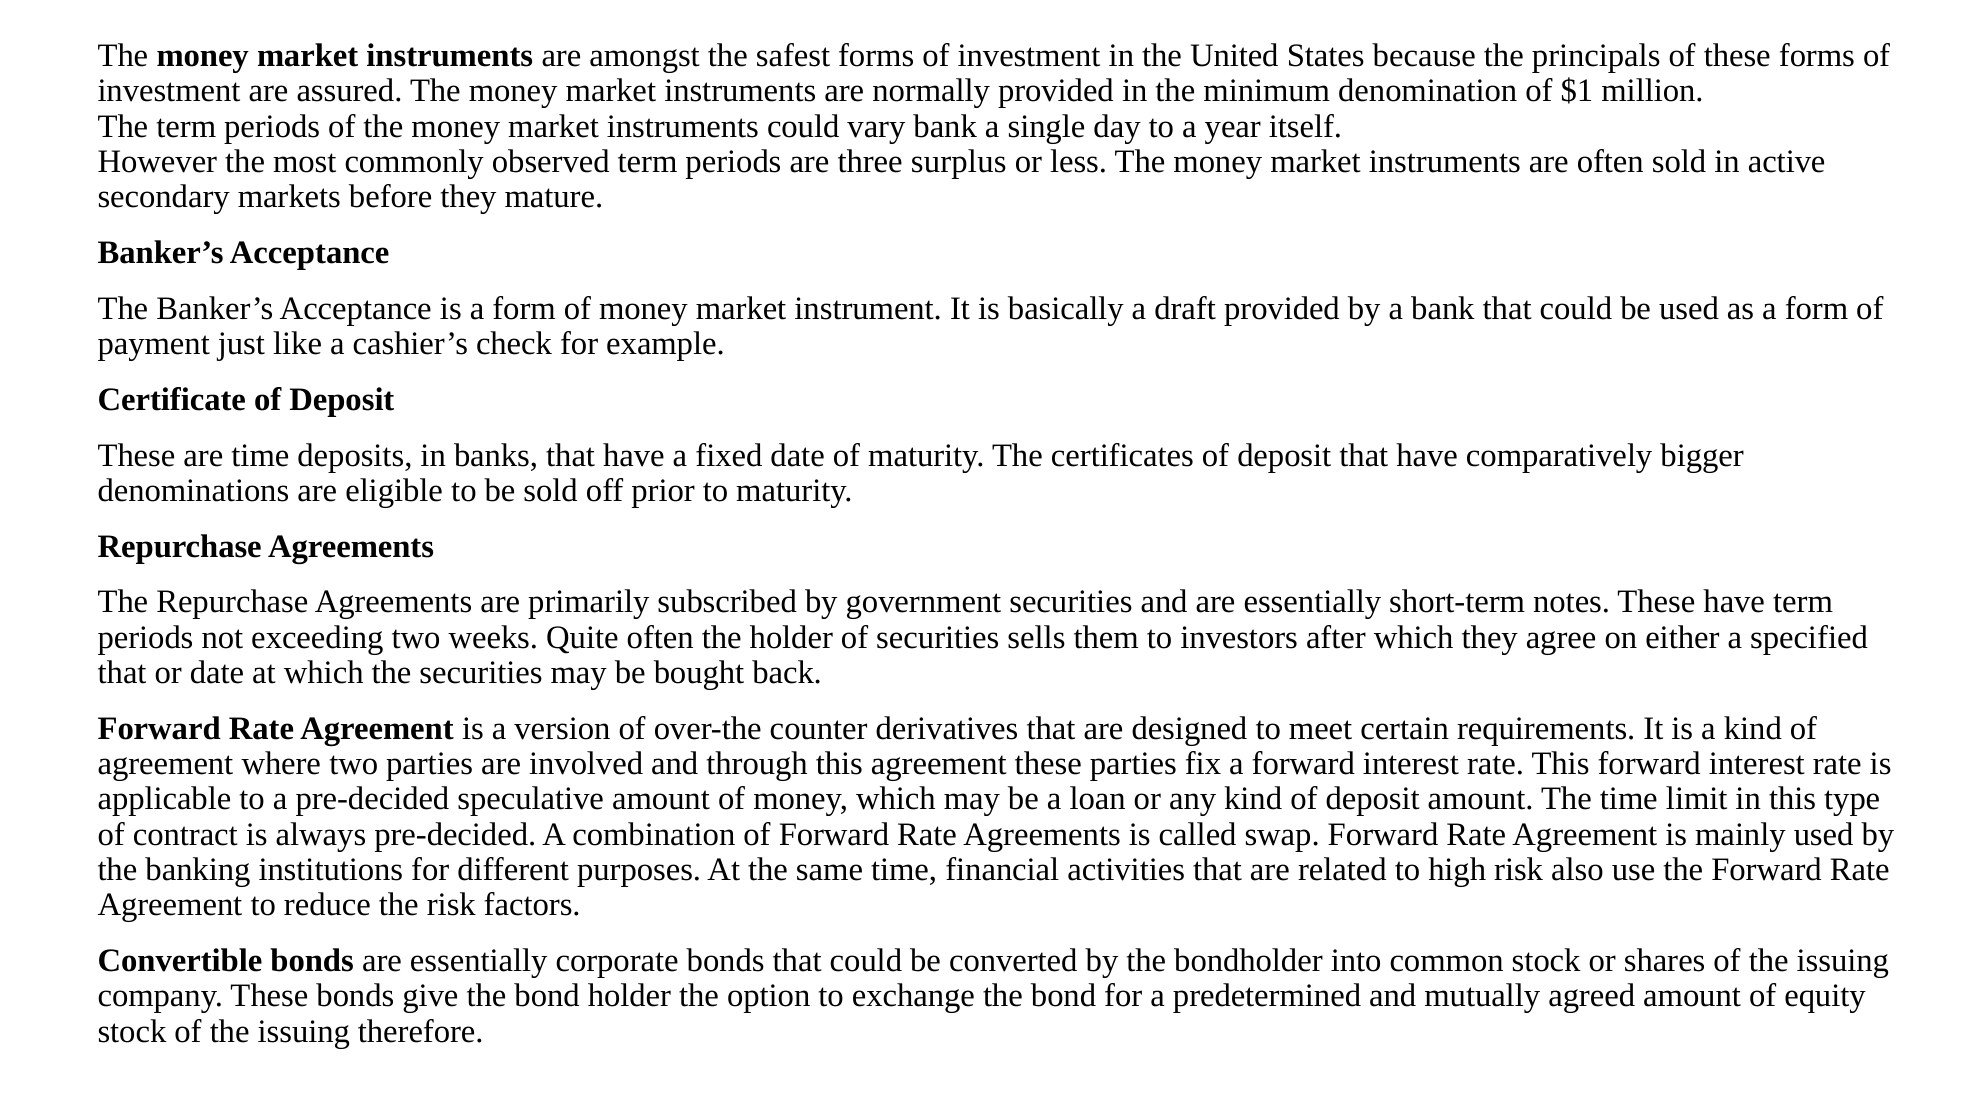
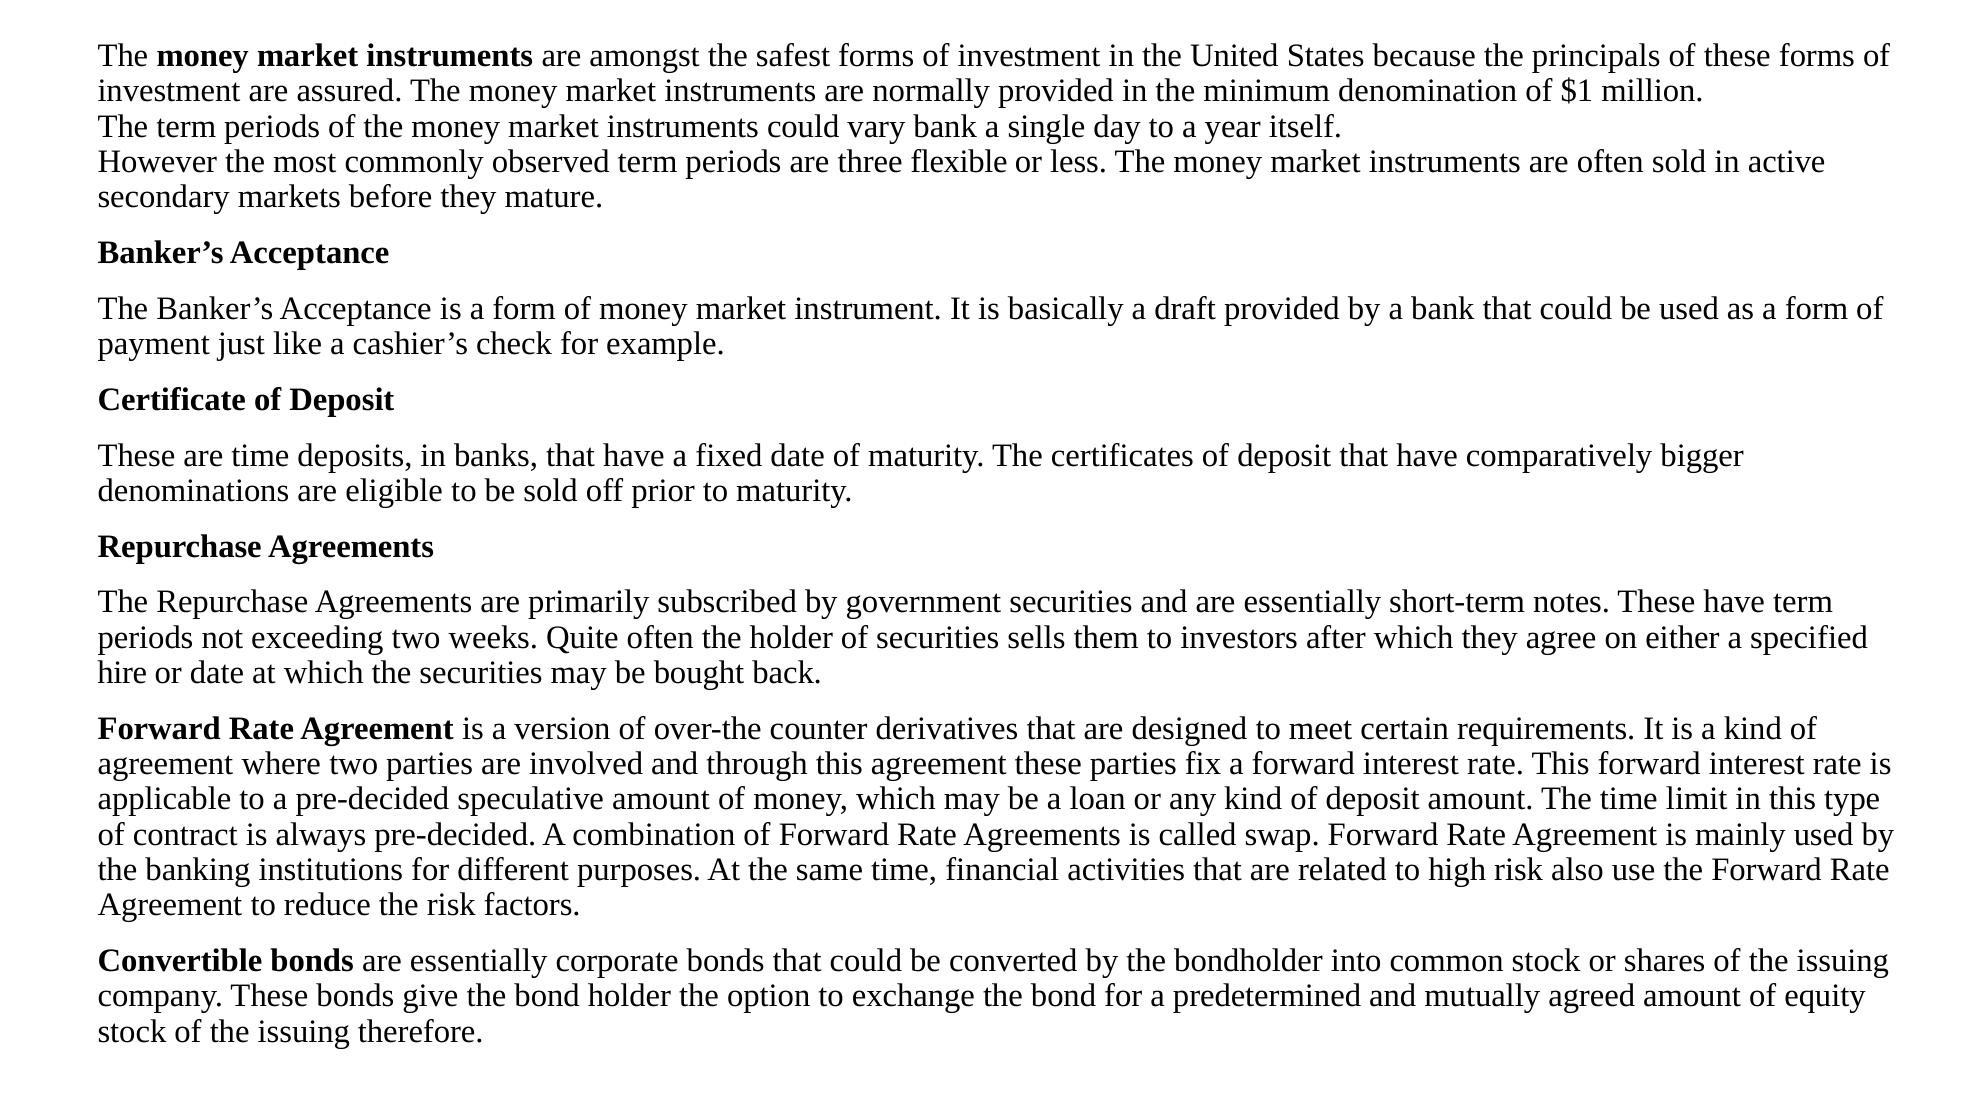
surplus: surplus -> flexible (959, 162)
that: that -> hire (122, 673)
